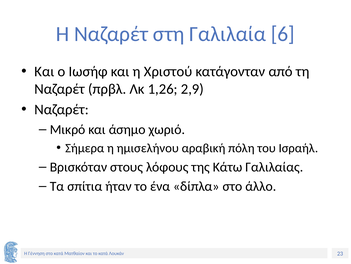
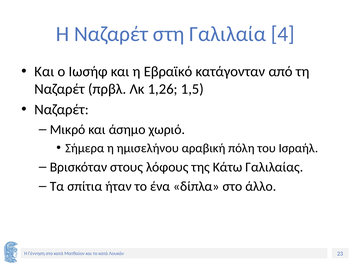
6: 6 -> 4 (283, 34)
Χριστού: Χριστού -> Εβραϊκό (168, 71)
2,9: 2,9 -> 1,5 (192, 89)
